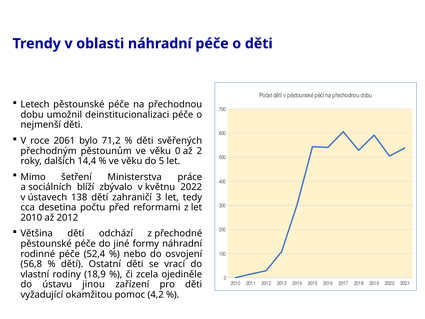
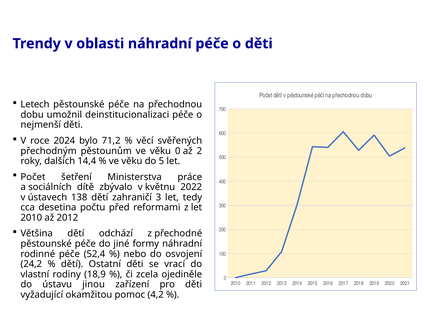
2061: 2061 -> 2024 (64, 141)
děti: děti -> věcí (145, 141)
Mimo: Mimo -> Počet (33, 177)
blíží: blíží -> dítě (86, 187)
56,8: 56,8 -> 24,2 (31, 264)
